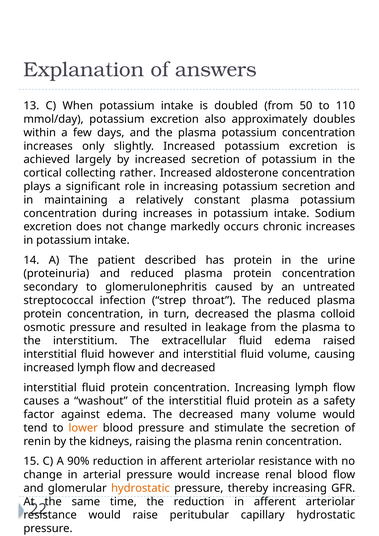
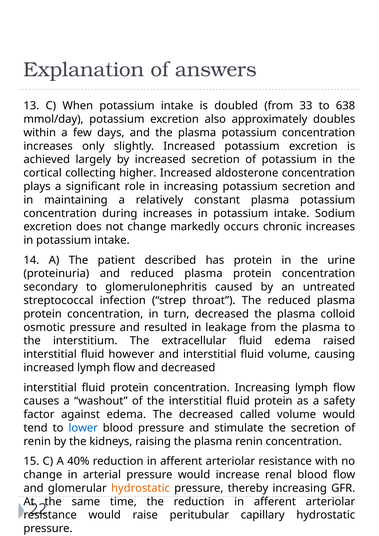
50: 50 -> 33 (306, 106)
110: 110 -> 638 (346, 106)
rather: rather -> higher (138, 173)
many: many -> called (255, 414)
lower colour: orange -> blue (83, 428)
90%: 90% -> 40% (78, 461)
